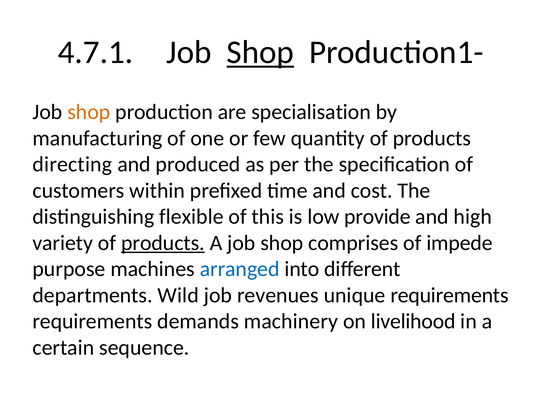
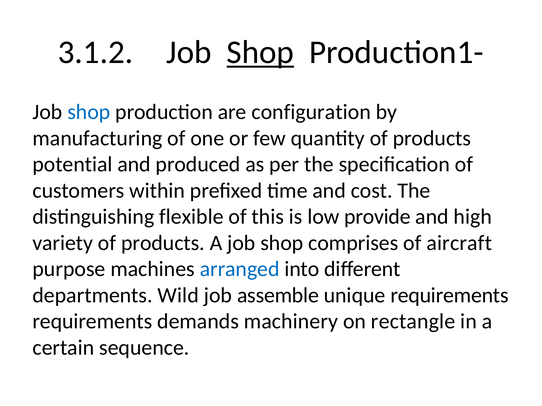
4.7.1: 4.7.1 -> 3.1.2 (96, 52)
shop colour: orange -> blue (89, 112)
specialisation: specialisation -> configuration (311, 112)
directing: directing -> potential (72, 165)
products underline: present -> none (163, 243)
impede: impede -> aircraft (459, 243)
revenues: revenues -> assemble (278, 296)
livelihood: livelihood -> rectangle (413, 322)
